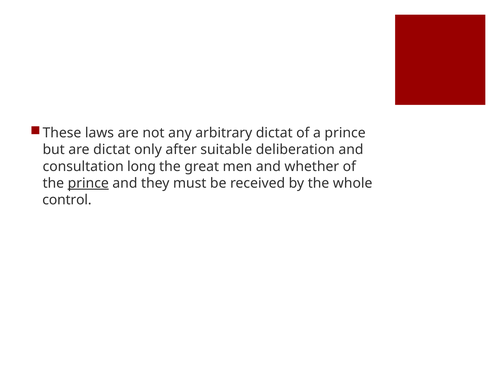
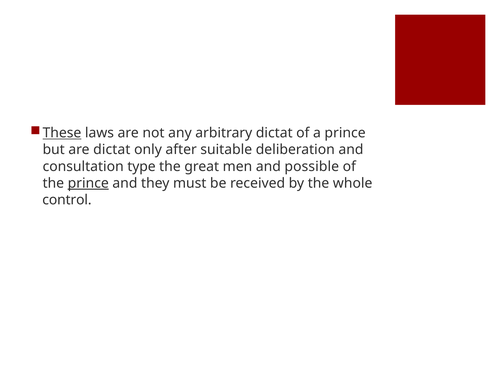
These underline: none -> present (62, 133)
long: long -> type (141, 166)
whether: whether -> possible (312, 166)
